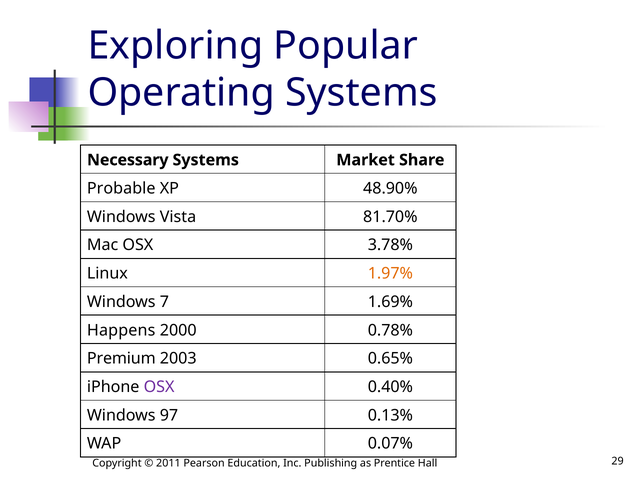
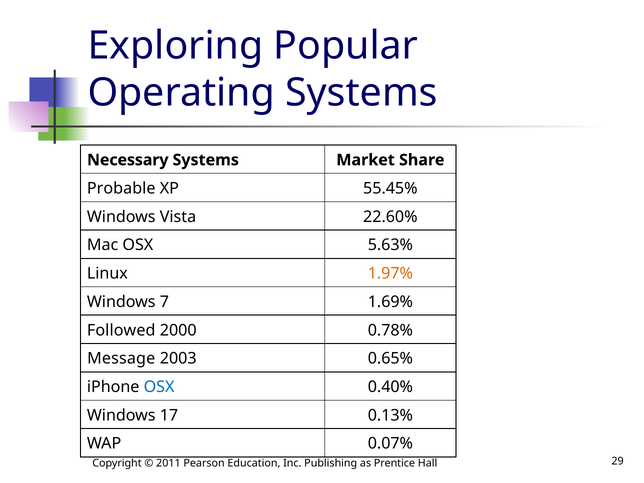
48.90%: 48.90% -> 55.45% (390, 188)
81.70%: 81.70% -> 22.60% (390, 217)
3.78%: 3.78% -> 5.63% (390, 245)
Happens: Happens -> Followed (121, 330)
Premium: Premium -> Message (121, 359)
OSX colour: purple -> blue (159, 387)
97: 97 -> 17 (169, 415)
